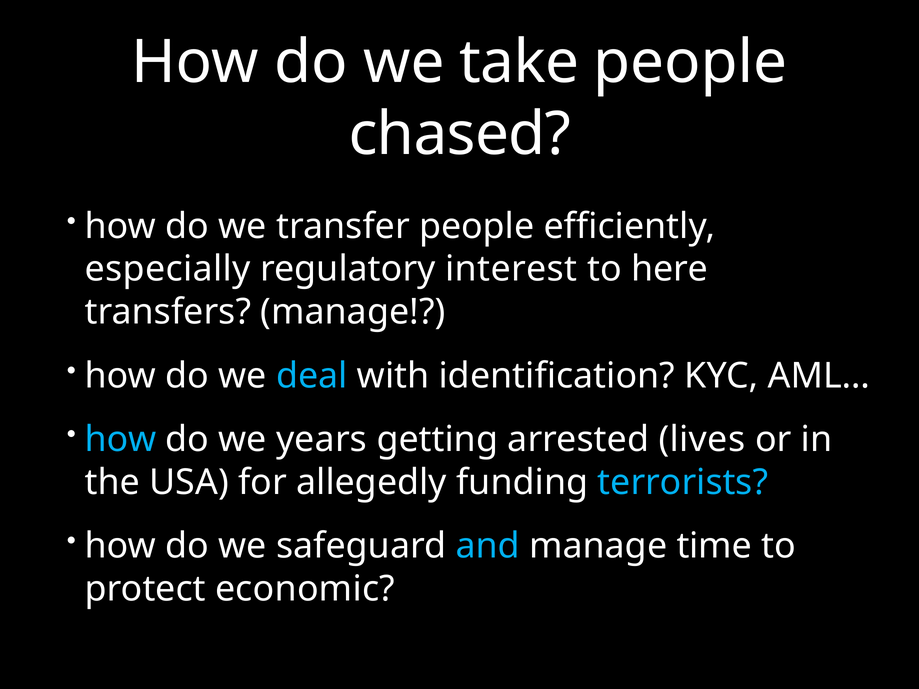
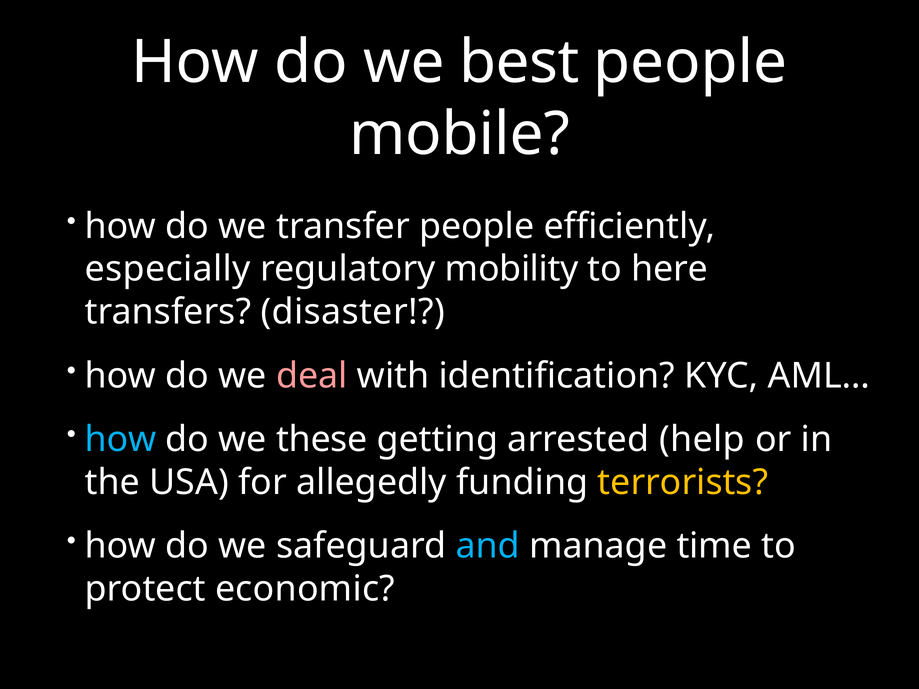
take: take -> best (519, 62)
chased: chased -> mobile (460, 135)
interest: interest -> mobility (512, 269)
transfers manage: manage -> disaster (353, 312)
deal colour: light blue -> pink (312, 376)
years: years -> these (322, 440)
lives: lives -> help (702, 440)
terrorists colour: light blue -> yellow (683, 483)
